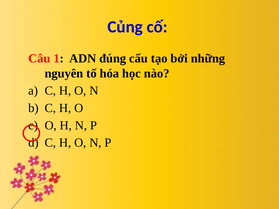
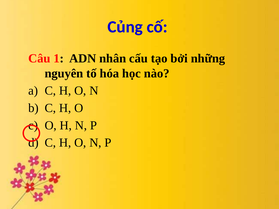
đúng: đúng -> nhân (113, 59)
